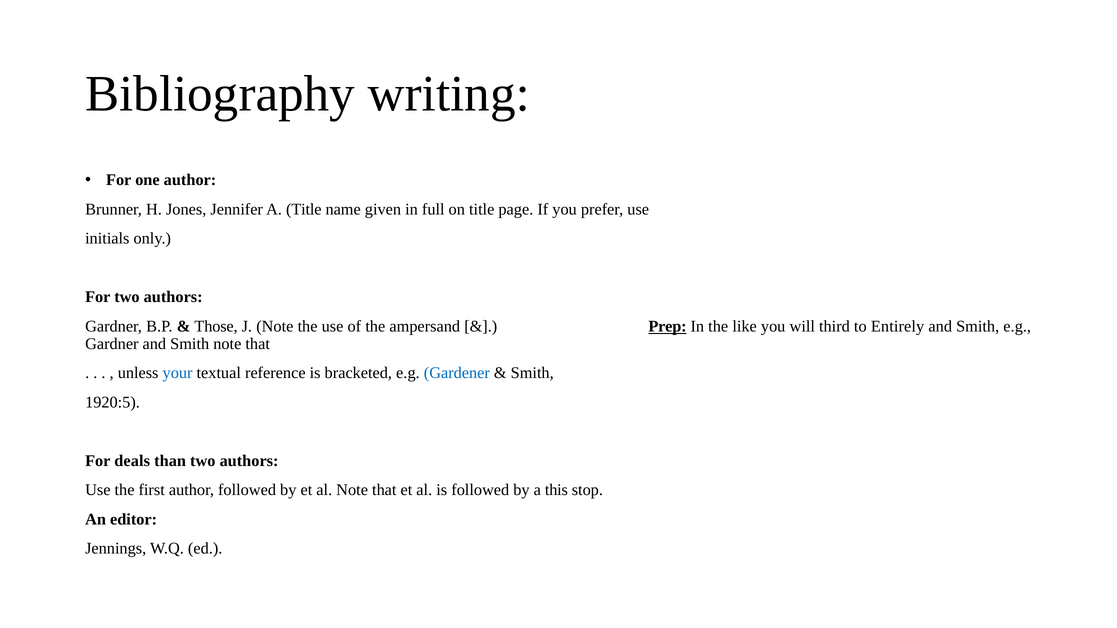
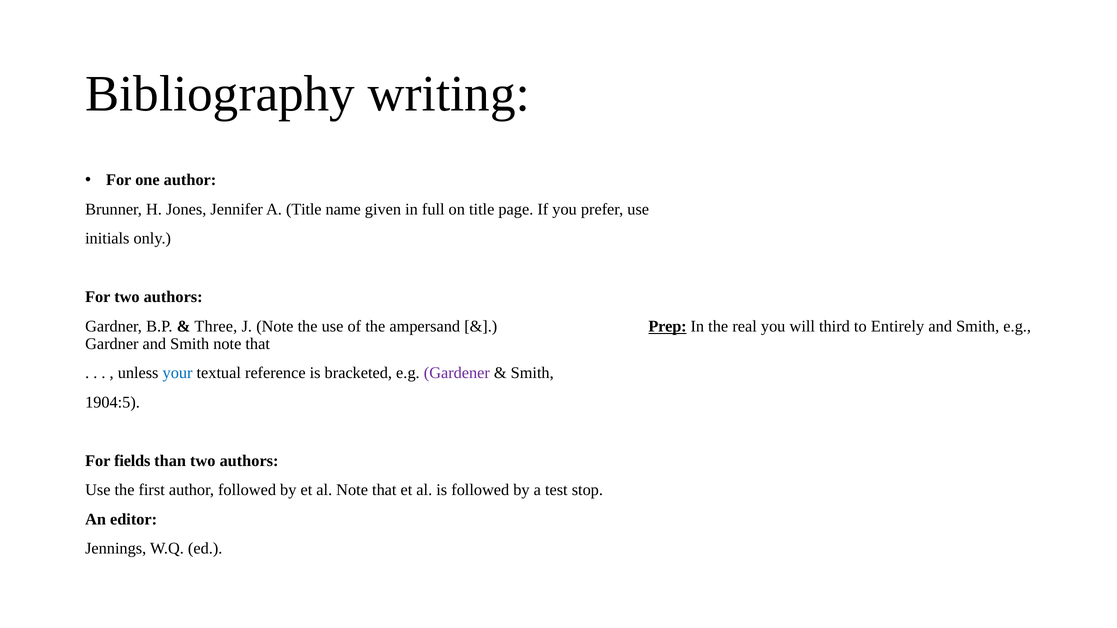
Those: Those -> Three (216, 326)
like: like -> real (745, 326)
Gardener colour: blue -> purple (457, 373)
1920:5: 1920:5 -> 1904:5 (113, 403)
deals: deals -> fields (132, 461)
this: this -> test (556, 490)
